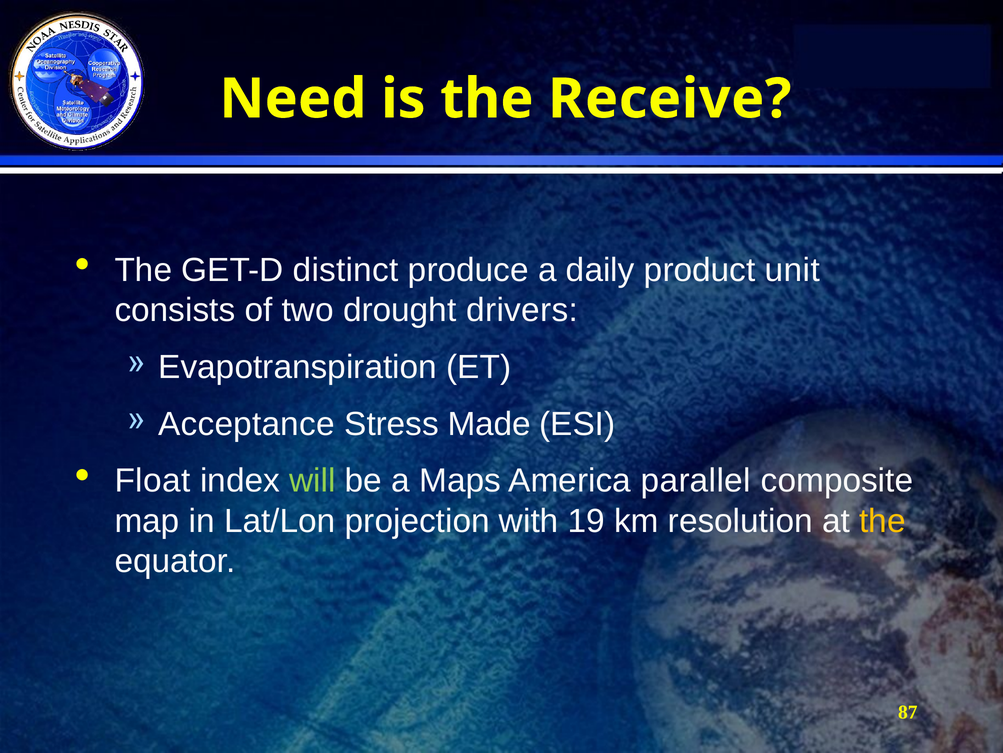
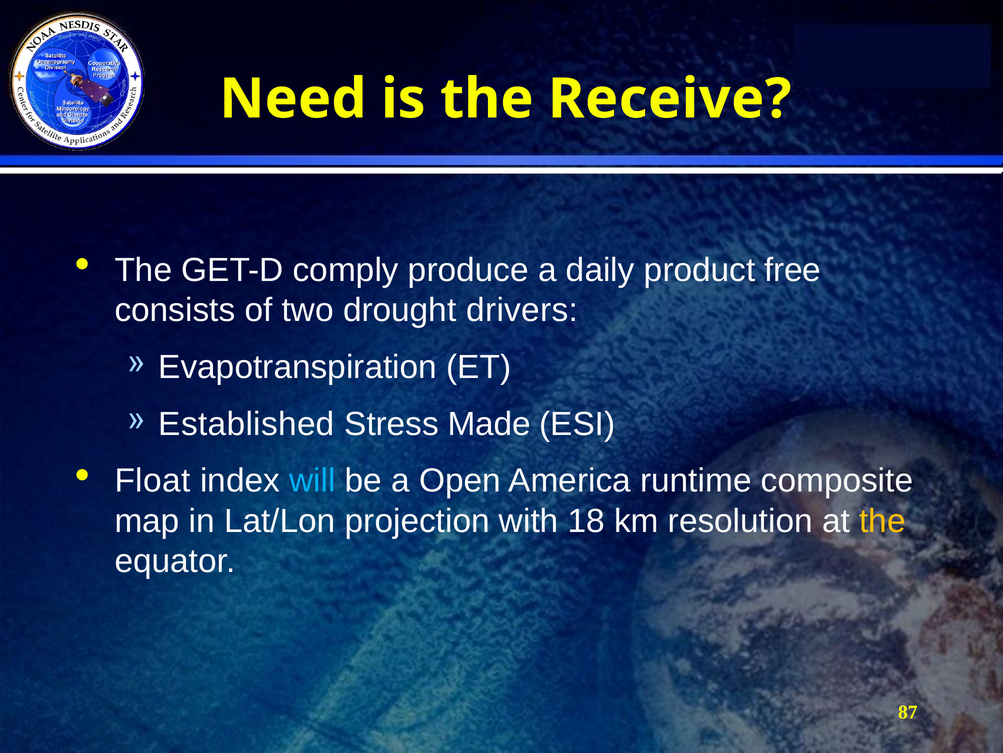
distinct: distinct -> comply (346, 270)
unit: unit -> free (793, 270)
Acceptance: Acceptance -> Established (247, 424)
will colour: light green -> light blue (312, 480)
Maps: Maps -> Open (460, 480)
parallel: parallel -> runtime (696, 480)
19: 19 -> 18 (586, 521)
